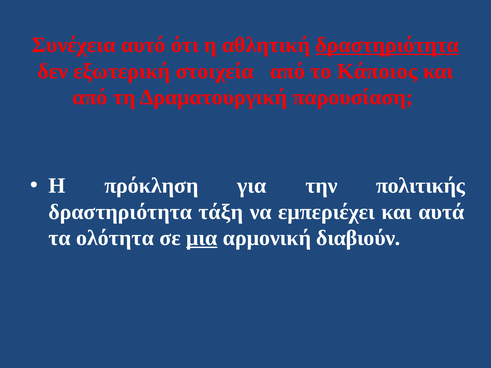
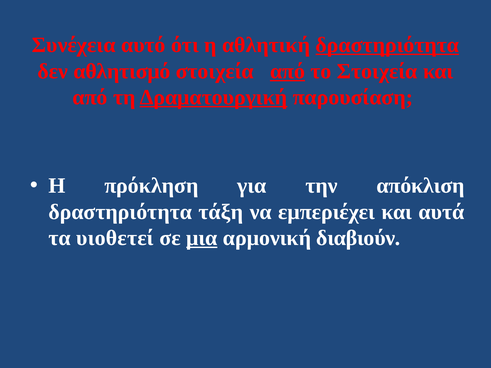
εξωτερική: εξωτερική -> αθλητισμό (122, 71)
από underline: none -> present (288, 71)
το Κάποιος: Κάποιος -> Στοιχεία (377, 71)
Δραματουργική underline: none -> present (213, 97)
πολιτικής: πολιτικής -> απόκλιση (421, 186)
ολότητα: ολότητα -> υιοθετεί (115, 238)
